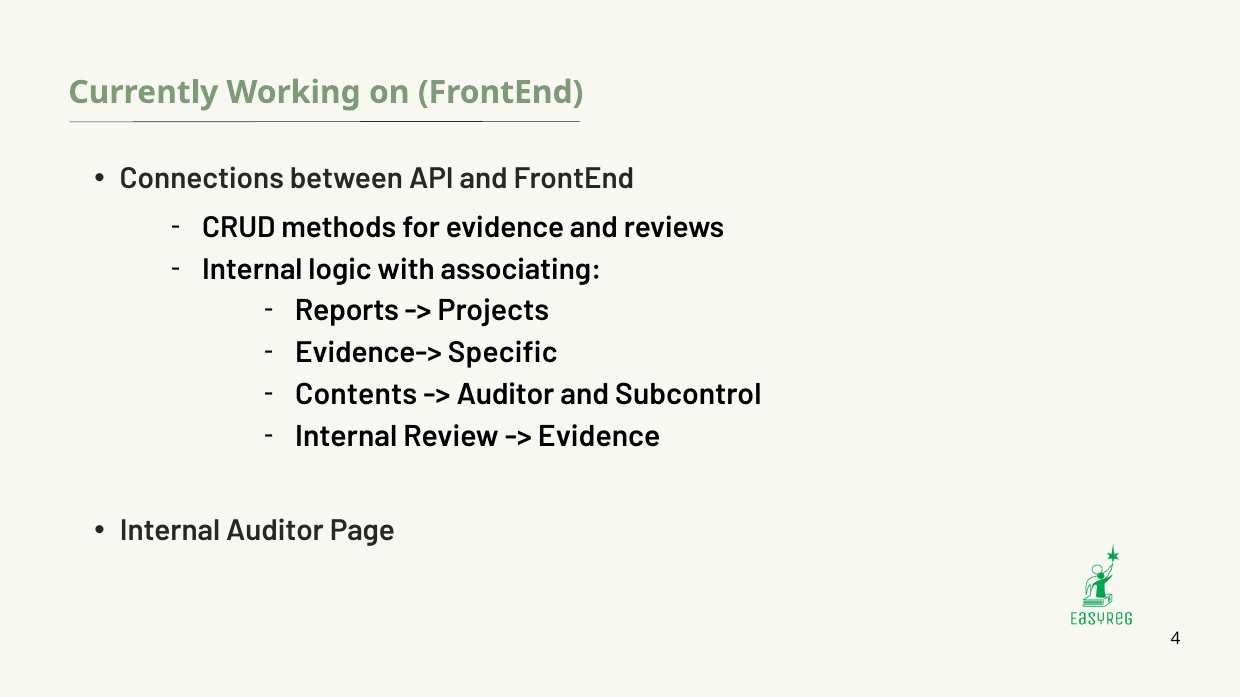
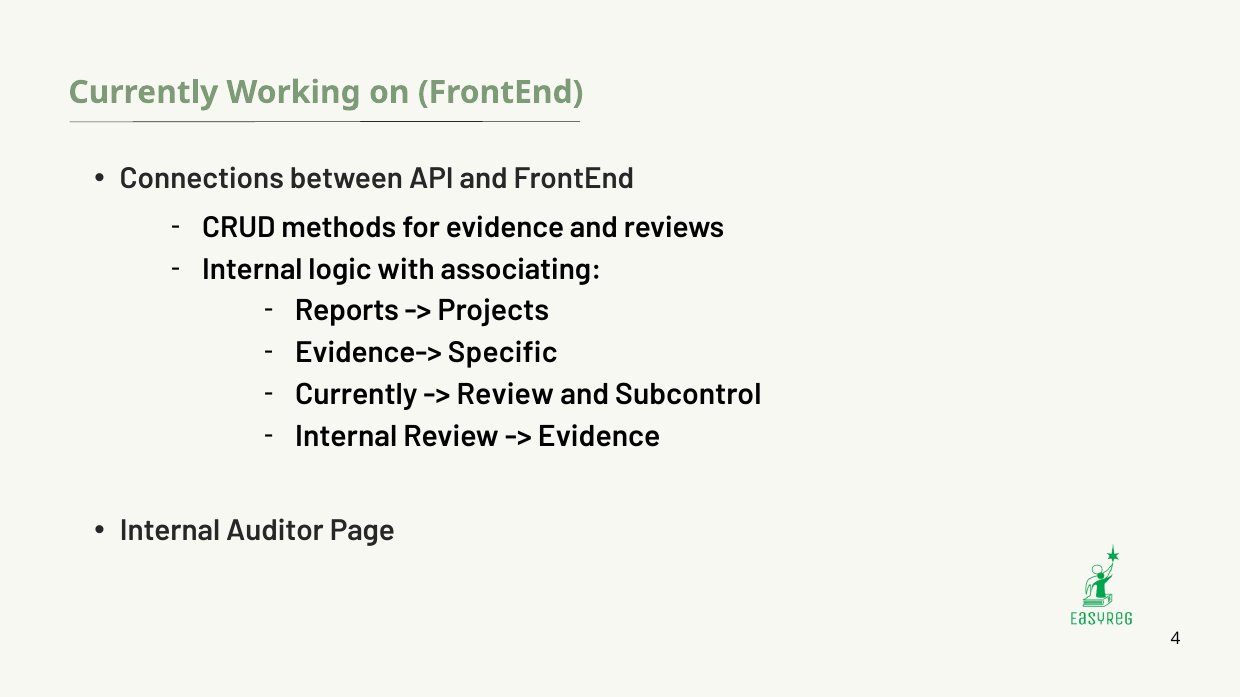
Contents: Contents -> Currently (356, 395)
Auditor: Auditor -> Review (505, 395)
